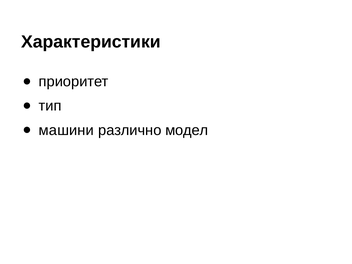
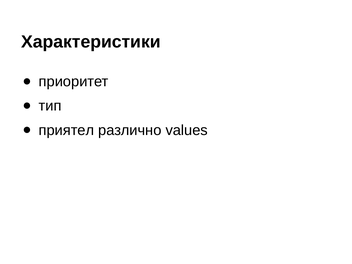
машини: машини -> приятел (66, 130)
модел: модел -> values (187, 130)
